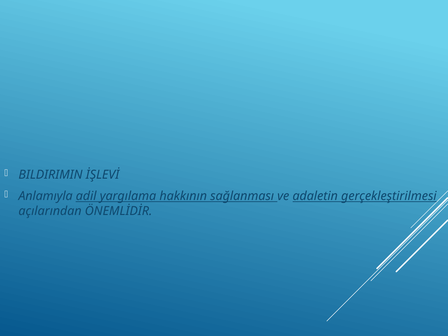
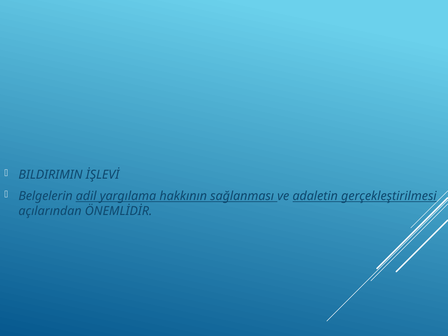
Anlamıyla: Anlamıyla -> Belgelerin (46, 196)
